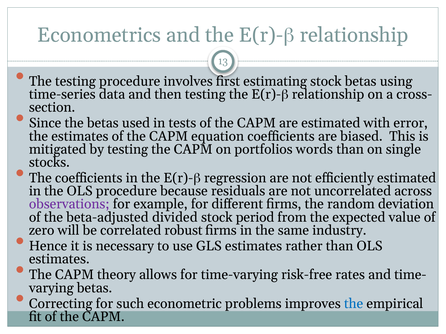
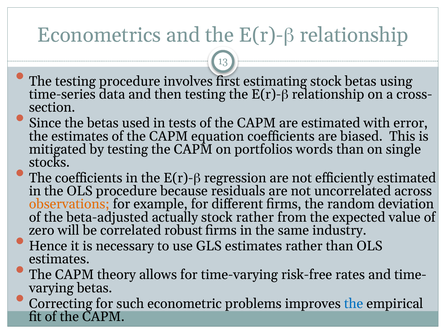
observations colour: purple -> orange (69, 204)
divided: divided -> actually (175, 218)
stock period: period -> rather (255, 218)
